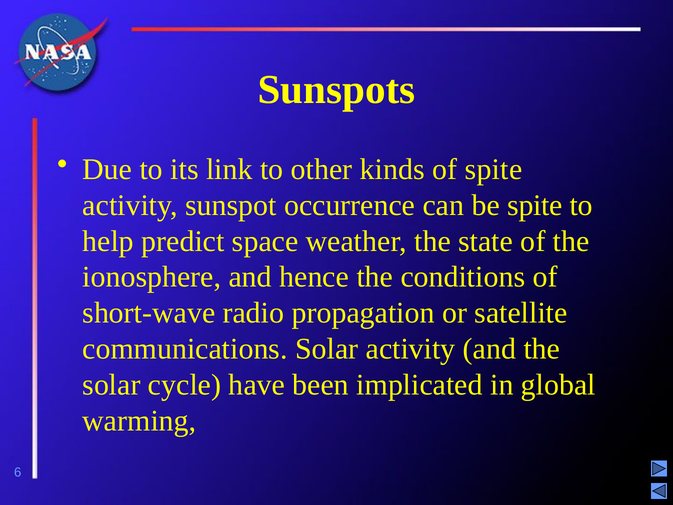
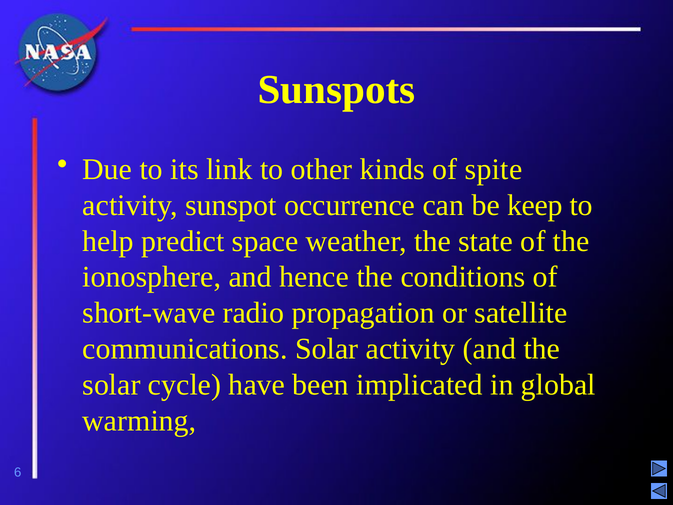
be spite: spite -> keep (535, 205)
